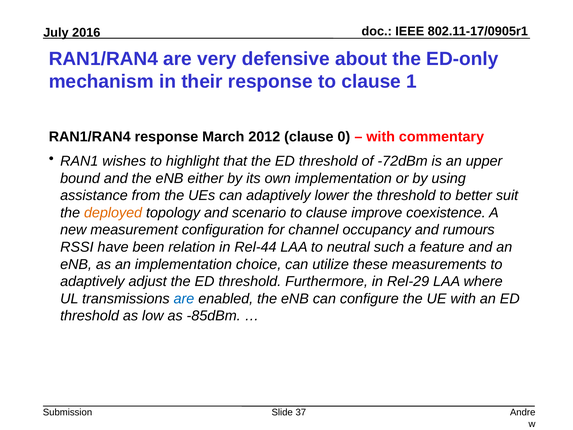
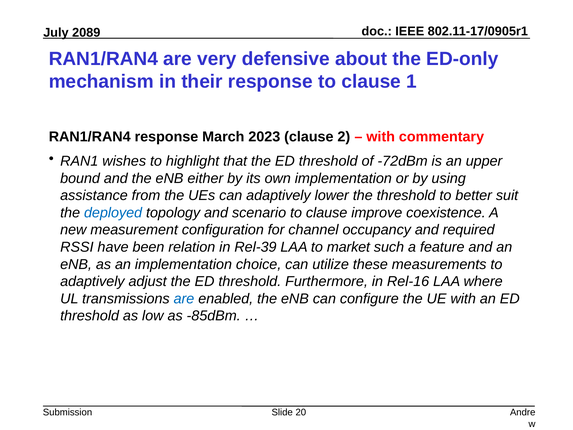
2016: 2016 -> 2089 (86, 33)
2012: 2012 -> 2023 (264, 137)
0: 0 -> 2 (344, 137)
deployed colour: orange -> blue (113, 213)
rumours: rumours -> required (469, 230)
Rel-44: Rel-44 -> Rel-39 (255, 247)
neutral: neutral -> market (348, 247)
Rel-29: Rel-29 -> Rel-16 (408, 281)
37: 37 -> 20 (301, 412)
